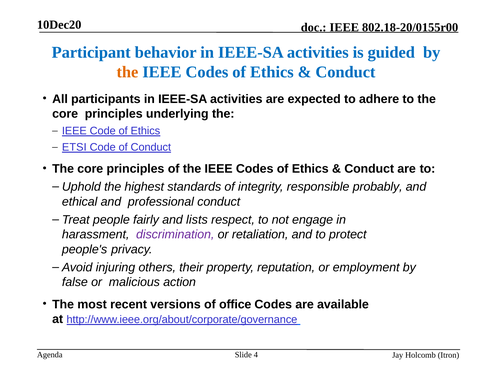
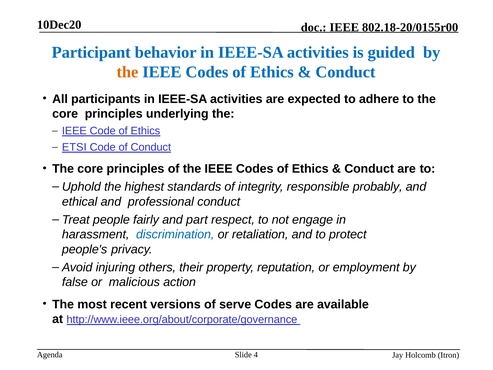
lists: lists -> part (197, 220)
discrimination colour: purple -> blue (175, 234)
office: office -> serve (235, 304)
